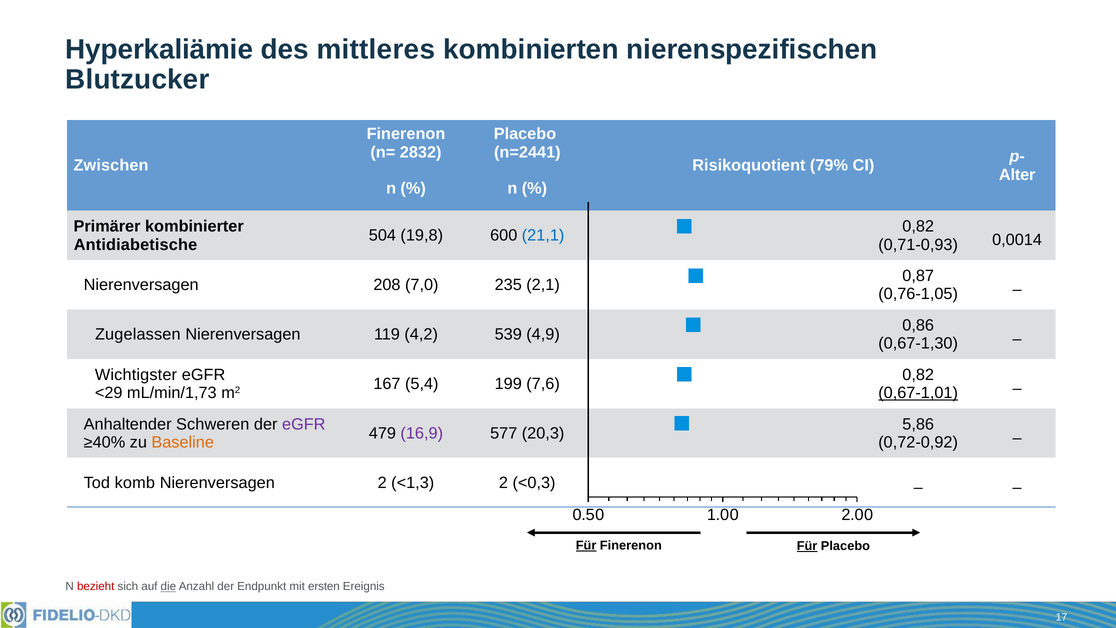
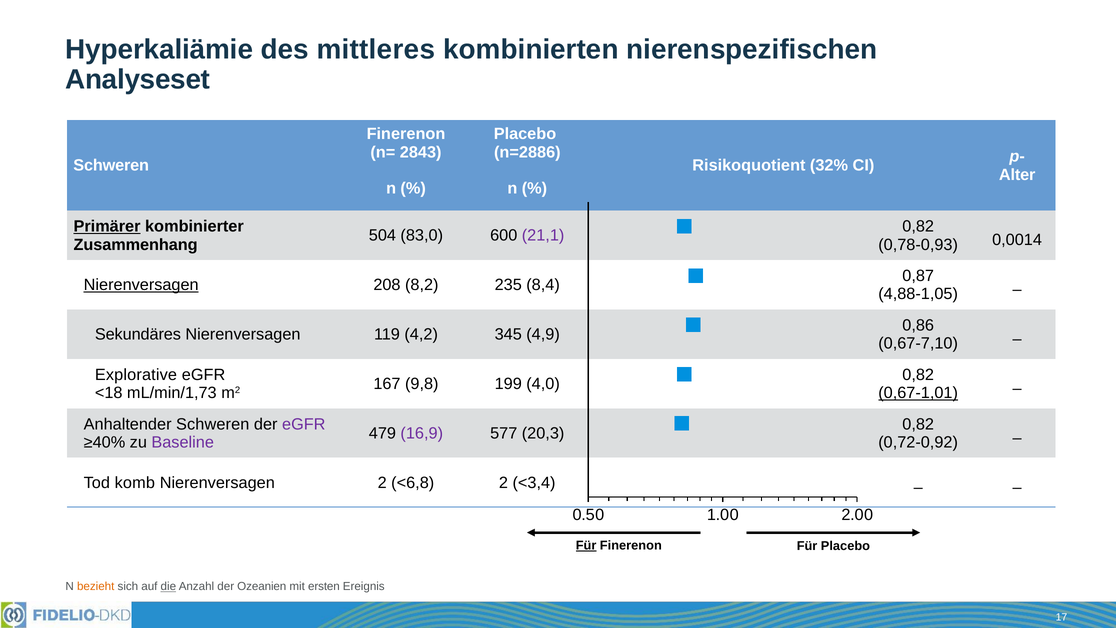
Blutzucker: Blutzucker -> Analyseset (138, 80)
2832: 2832 -> 2843 (421, 152)
n=2441: n=2441 -> n=2886 (527, 152)
Zwischen: Zwischen -> Schweren (111, 165)
79%: 79% -> 32% (829, 165)
Primärer underline: none -> present (107, 226)
19,8: 19,8 -> 83,0 (422, 235)
21,1 colour: blue -> purple (543, 235)
Antidiabetische: Antidiabetische -> Zusammenhang (136, 245)
0,71-0,93: 0,71-0,93 -> 0,78-0,93 (918, 245)
Nierenversagen underline: none -> present (141, 285)
7,0: 7,0 -> 8,2 (422, 285)
2,1: 2,1 -> 8,4 (543, 285)
0,76-1,05: 0,76-1,05 -> 4,88-1,05 (918, 294)
Zugelassen: Zugelassen -> Sekundäres (138, 334)
539: 539 -> 345 (508, 334)
0,67-1,30: 0,67-1,30 -> 0,67-7,10 (918, 343)
Wichtigster: Wichtigster -> Explorative (136, 375)
5,4: 5,4 -> 9,8 (422, 384)
7,6: 7,6 -> 4,0 (543, 384)
<29: <29 -> <18 (109, 393)
5,86: 5,86 -> 0,82 (918, 424)
Baseline colour: orange -> purple (183, 442)
<1,3: <1,3 -> <6,8 (413, 483)
<0,3: <0,3 -> <3,4 (534, 483)
Für underline: present -> none (807, 546)
bezieht colour: red -> orange (96, 586)
Endpunkt: Endpunkt -> Ozeanien (262, 586)
